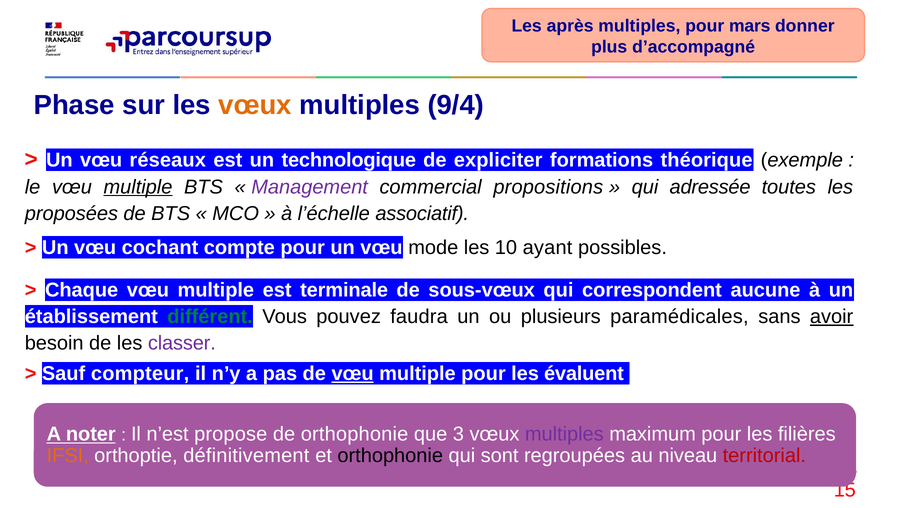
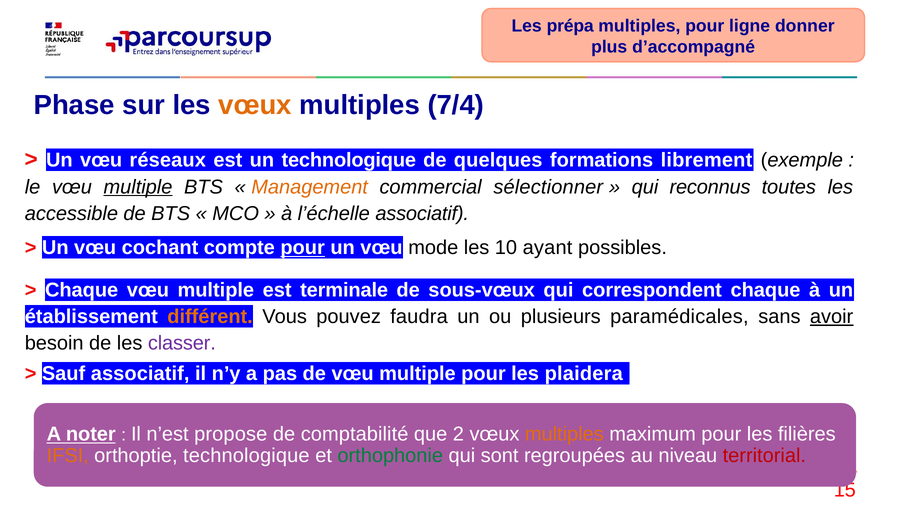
après: après -> prépa (570, 26)
mars: mars -> ligne (750, 26)
9/4: 9/4 -> 7/4 (456, 105)
expliciter: expliciter -> quelques (498, 160)
théorique: théorique -> librement (706, 160)
Management colour: purple -> orange (310, 187)
propositions: propositions -> sélectionner (548, 187)
adressée: adressée -> reconnus (710, 187)
proposées: proposées -> accessible (71, 213)
pour underline: none -> present (303, 247)
correspondent aucune: aucune -> chaque (765, 290)
différent colour: green -> orange (210, 316)
Sauf compteur: compteur -> associatif (140, 373)
vœu underline: present -> none (353, 373)
évaluent: évaluent -> plaidera (584, 373)
de orthophonie: orthophonie -> comptabilité (355, 433)
3: 3 -> 2 (458, 433)
multiples colour: purple -> orange (564, 433)
orthoptie définitivement: définitivement -> technologique (246, 455)
orthophonie colour: black -> green (390, 455)
